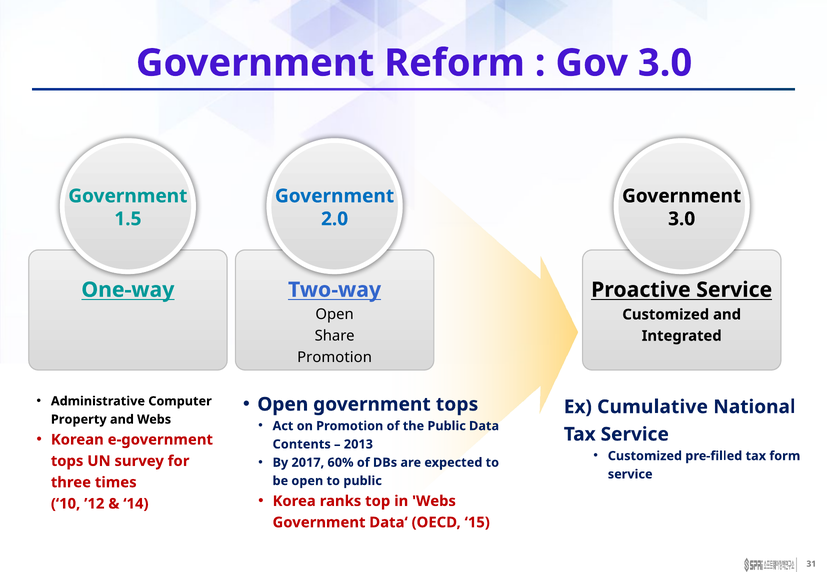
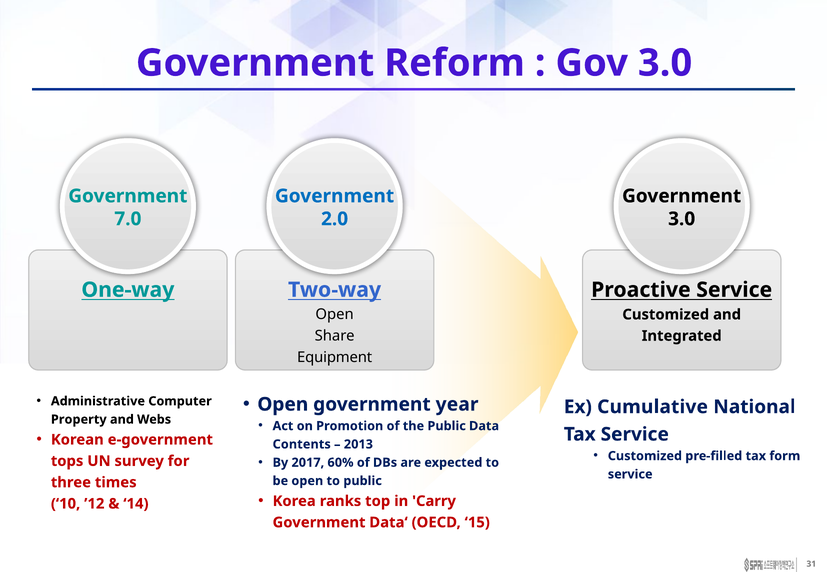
1.5: 1.5 -> 7.0 (128, 219)
Promotion: Promotion -> Equipment (335, 358)
government tops: tops -> year (457, 405)
in Webs: Webs -> Carry (434, 502)
